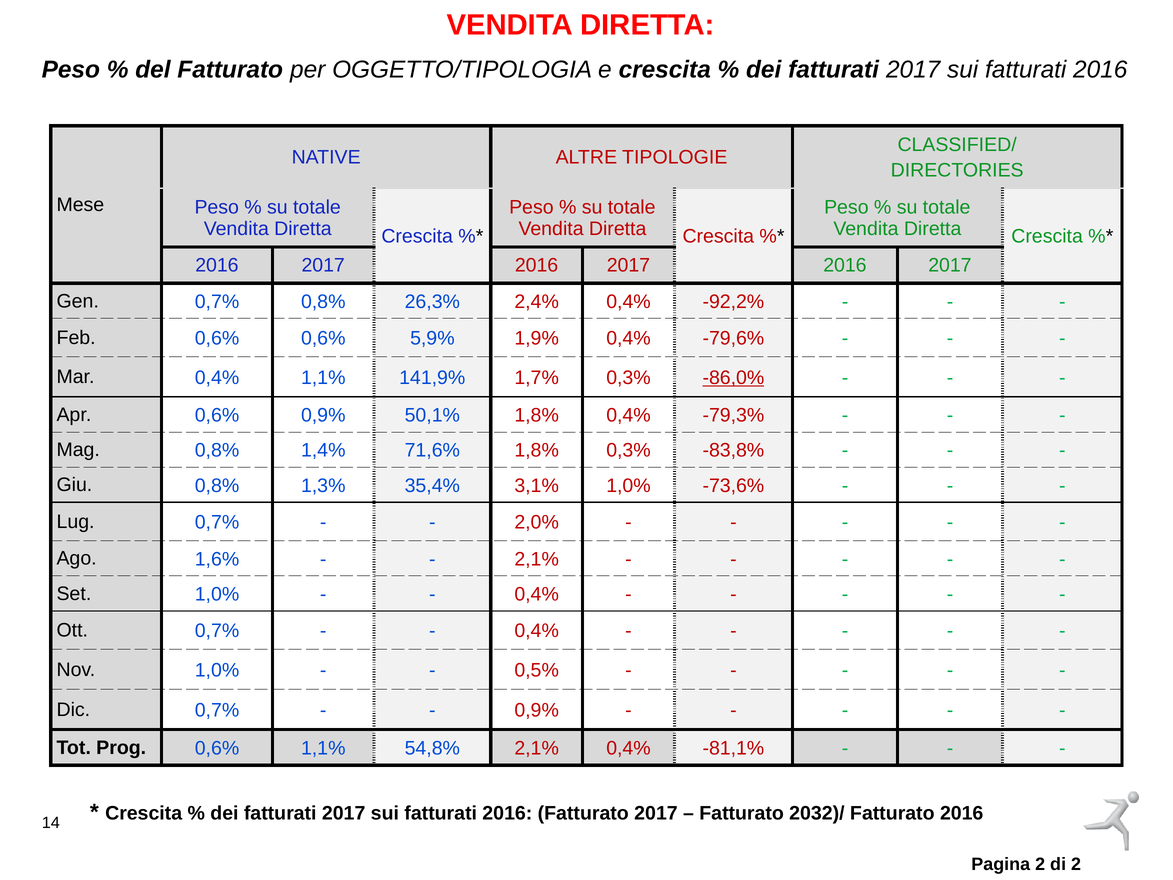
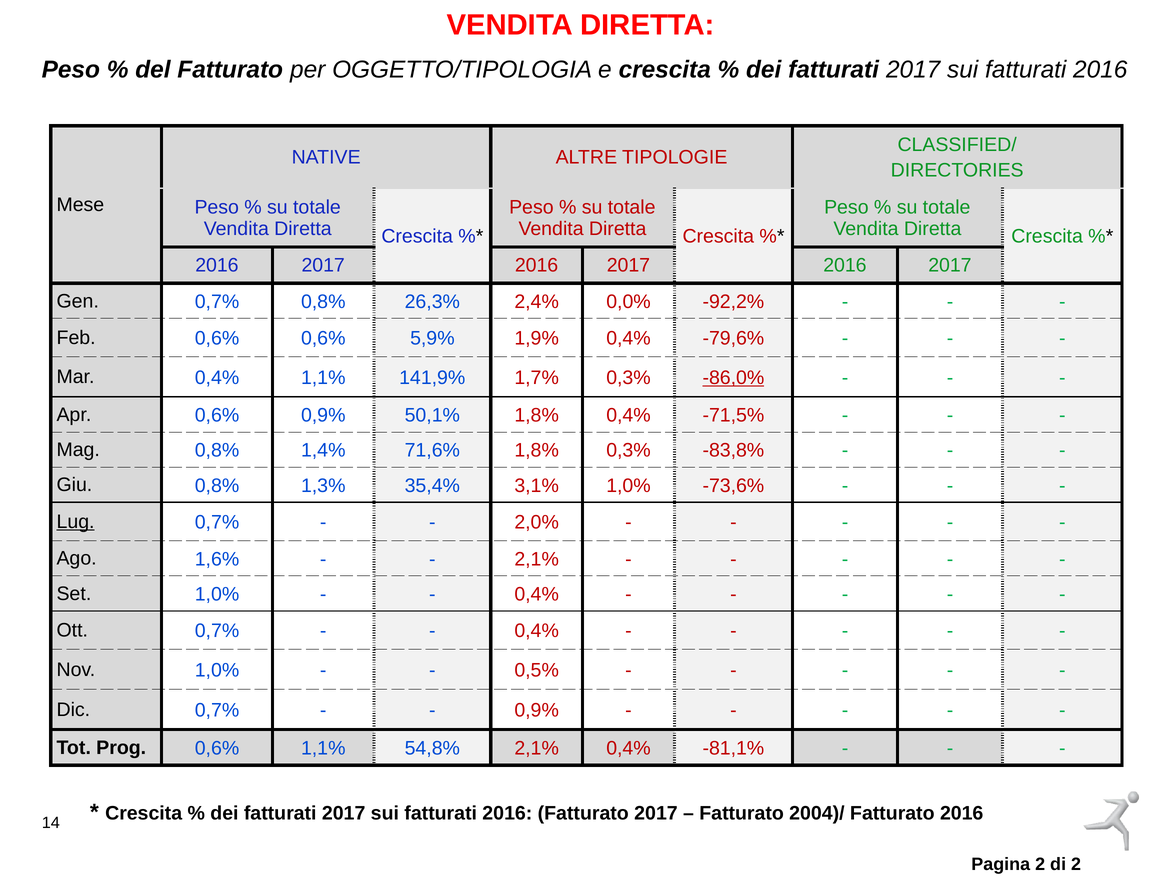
2,4% 0,4%: 0,4% -> 0,0% (629, 302)
-79,3%: -79,3% -> -71,5% (733, 415)
Lug underline: none -> present (76, 522)
2032)/: 2032)/ -> 2004)/ (817, 813)
